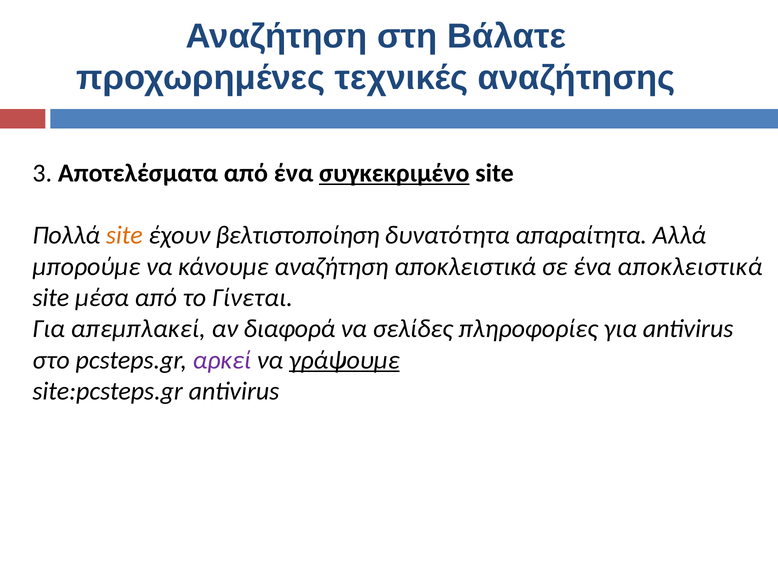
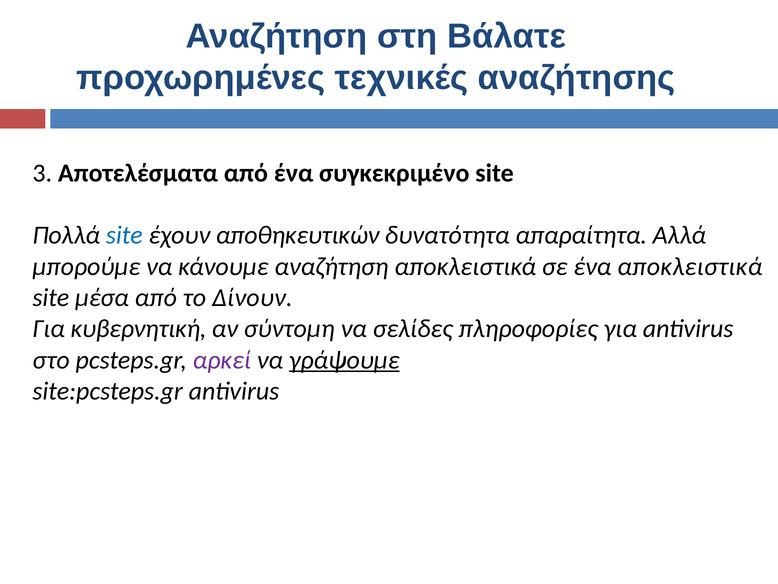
συγκεκριμένο underline: present -> none (394, 173)
site colour: orange -> blue (124, 235)
βελτιστοποίηση: βελτιστοποίηση -> αποθηκευτικών (298, 235)
Γίνεται: Γίνεται -> Δίνουν (252, 297)
απεμπλακεί: απεμπλακεί -> κυβερνητική (138, 329)
διαφορά: διαφορά -> σύντομη (289, 329)
